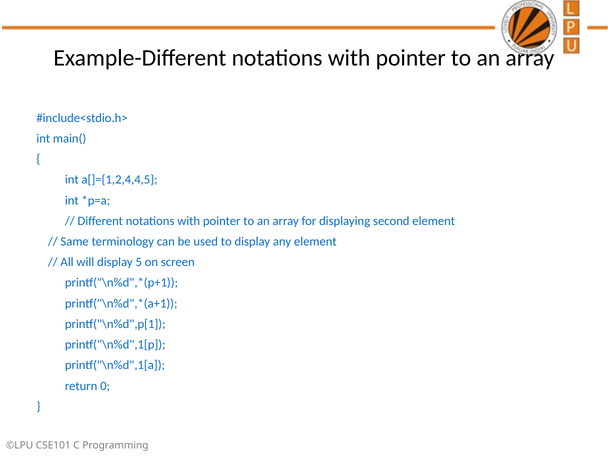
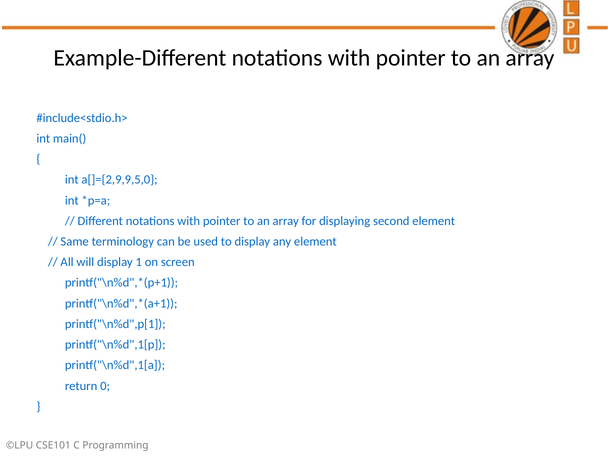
a[]={1,2,4,4,5: a[]={1,2,4,4,5 -> a[]={2,9,9,5,0 (120, 180)
5: 5 -> 1 (139, 262)
